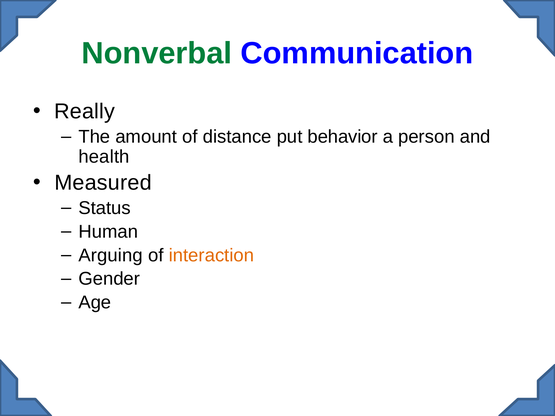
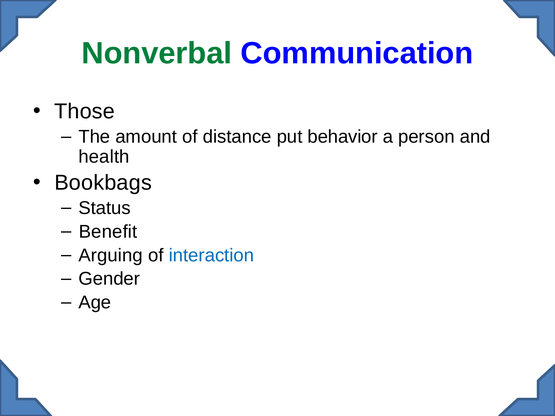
Really: Really -> Those (85, 111)
Measured: Measured -> Bookbags (103, 183)
Human: Human -> Benefit (108, 232)
interaction colour: orange -> blue (211, 255)
